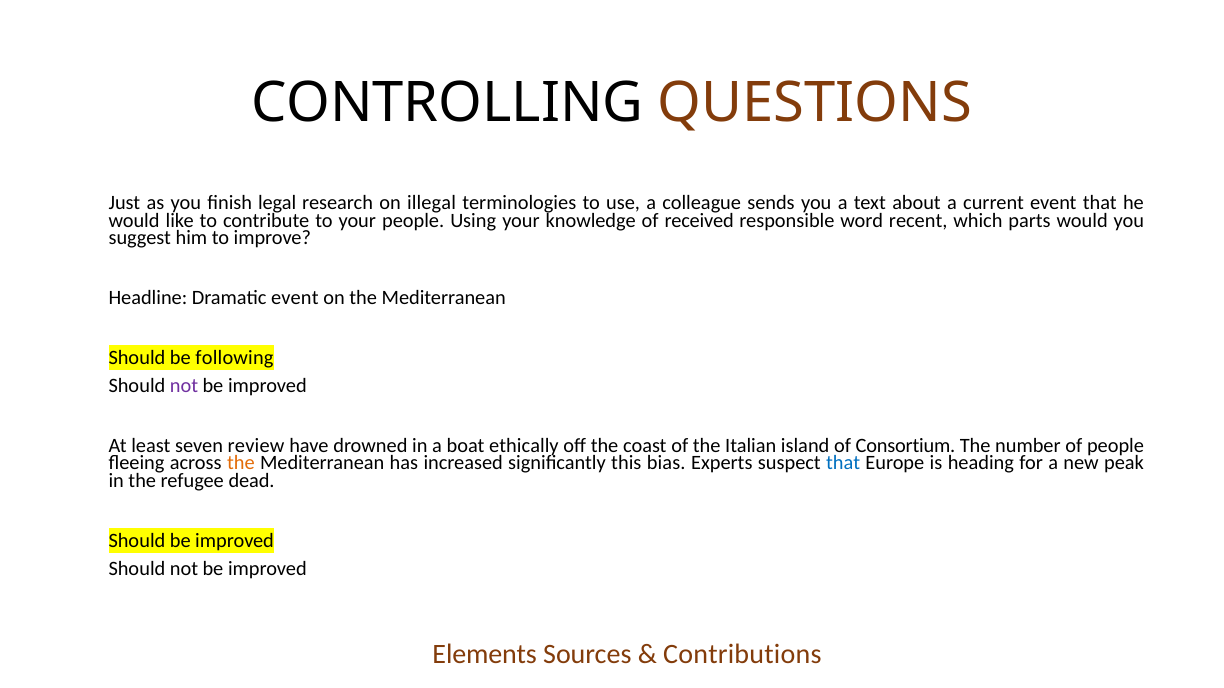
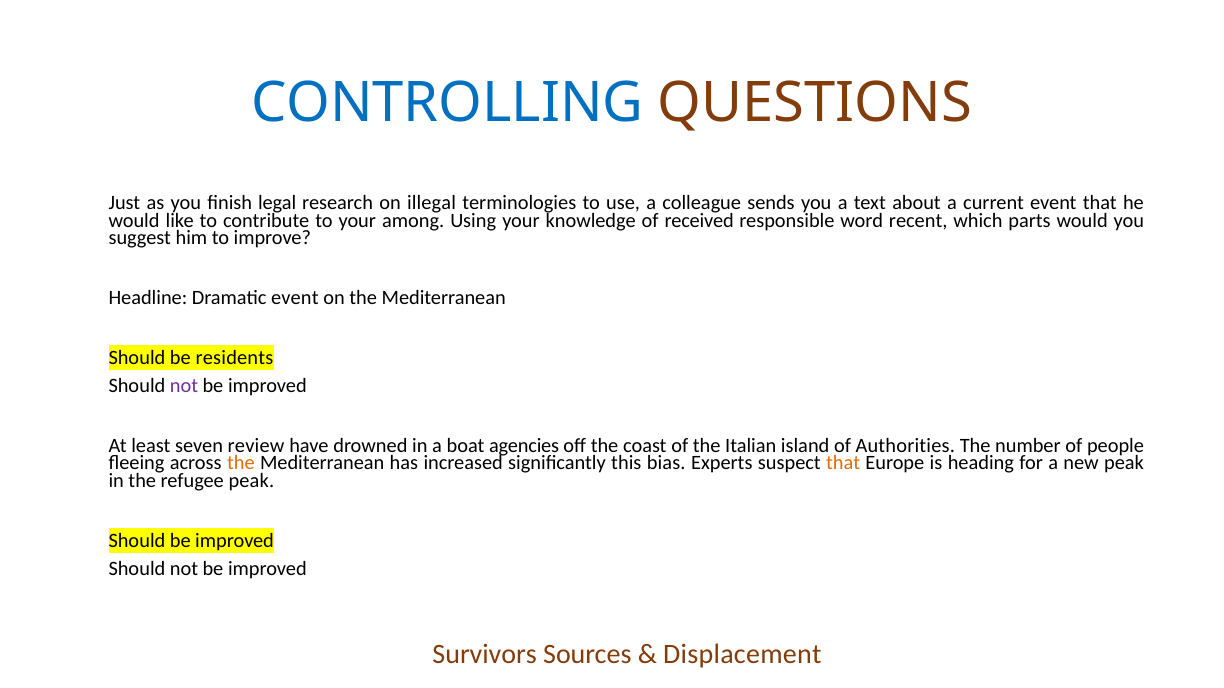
CONTROLLING colour: black -> blue (447, 103)
your people: people -> among (413, 220)
following: following -> residents (234, 358)
ethically: ethically -> agencies (524, 446)
Consortium: Consortium -> Authorities (905, 446)
that colour: blue -> orange (843, 463)
refugee dead: dead -> peak (251, 481)
Elements: Elements -> Survivors (485, 654)
Contributions: Contributions -> Displacement (742, 654)
